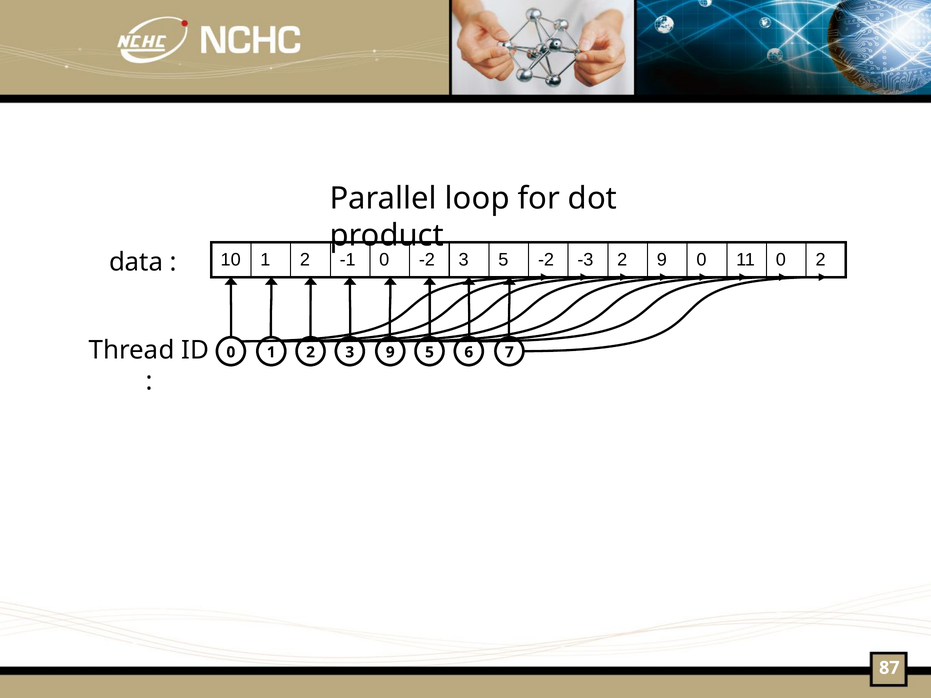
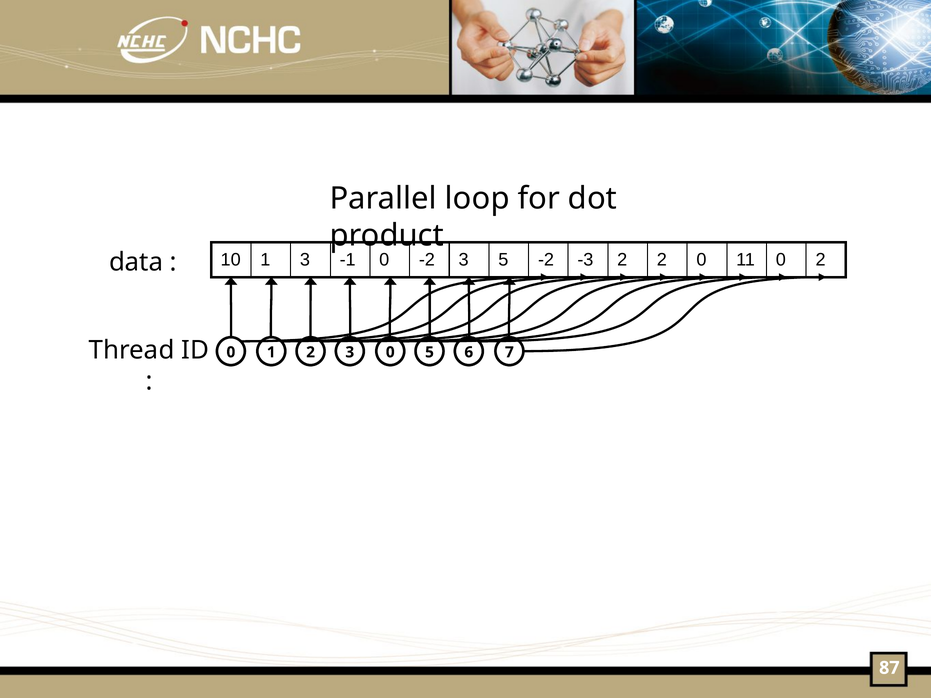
10 1 2: 2 -> 3 (305, 260)
2 9: 9 -> 2 (662, 260)
3 9: 9 -> 0 (390, 352)
